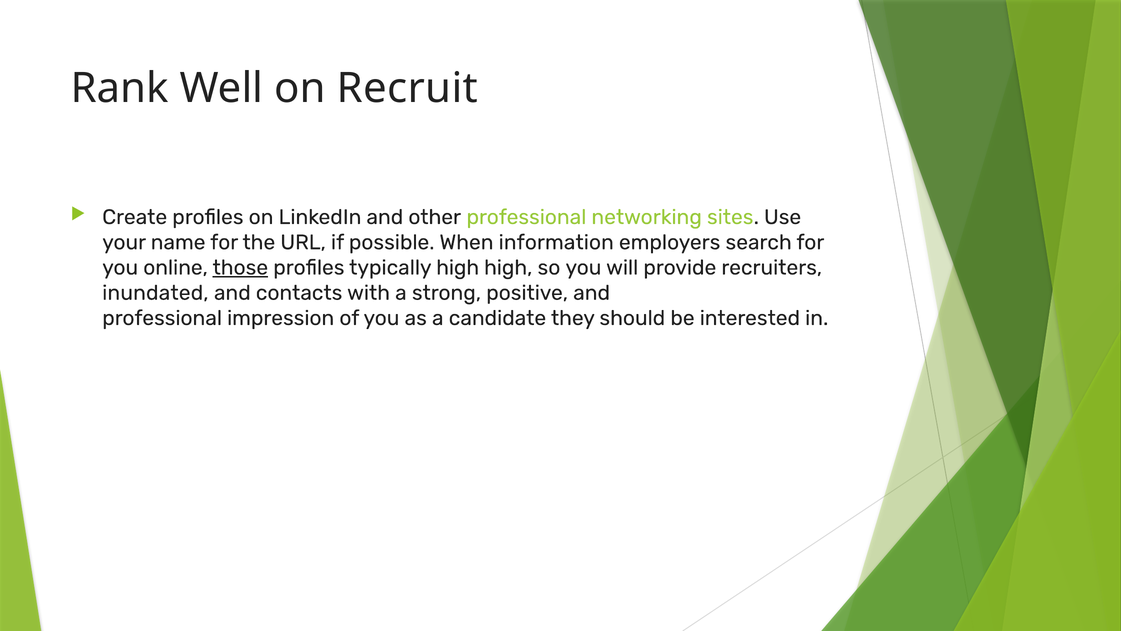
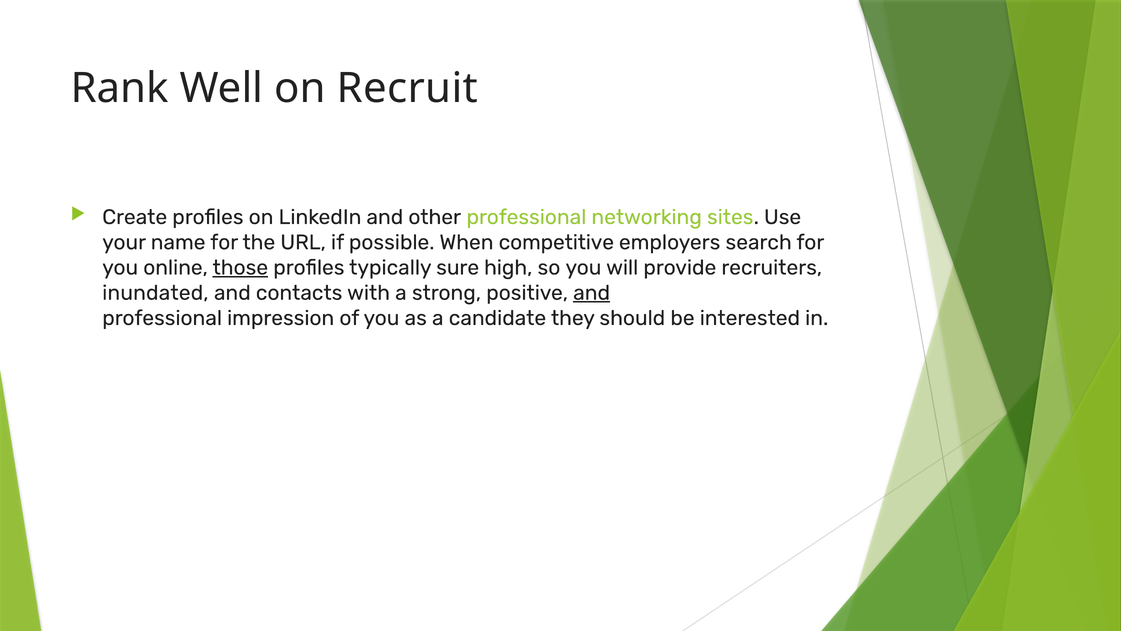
information: information -> competitive (556, 242)
typically high: high -> sure (458, 267)
and underline: none -> present (592, 293)
